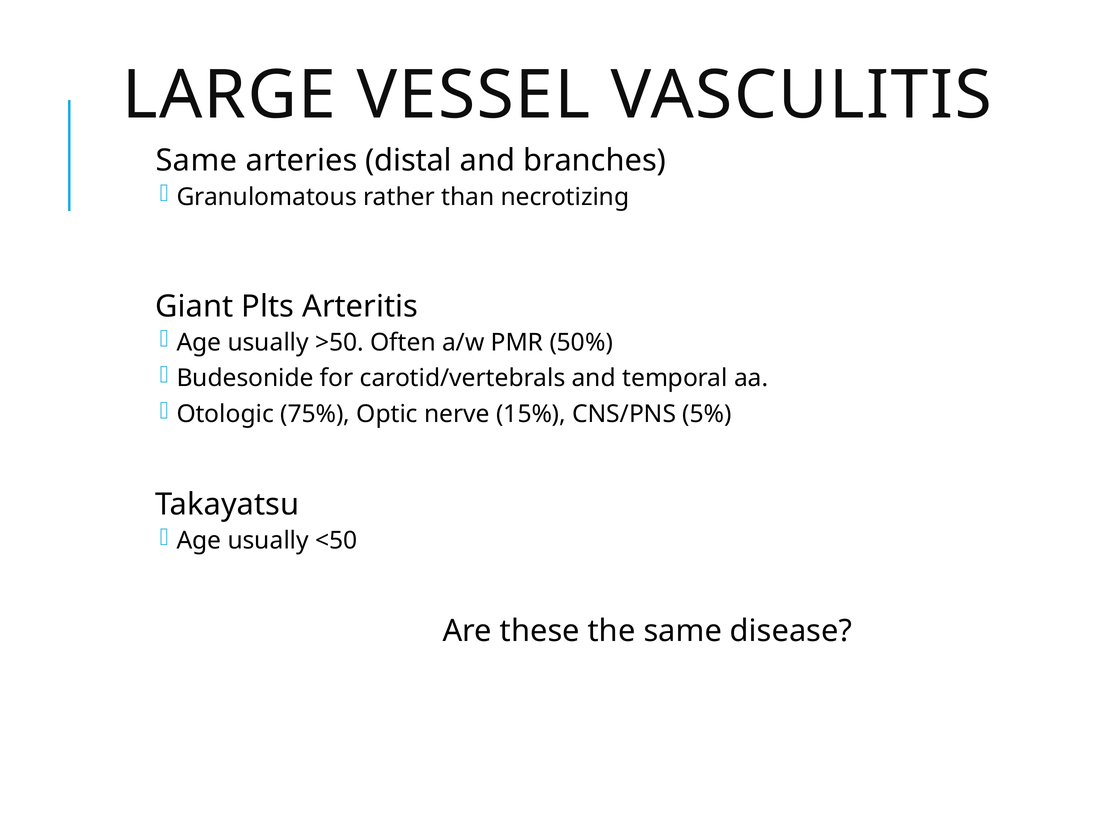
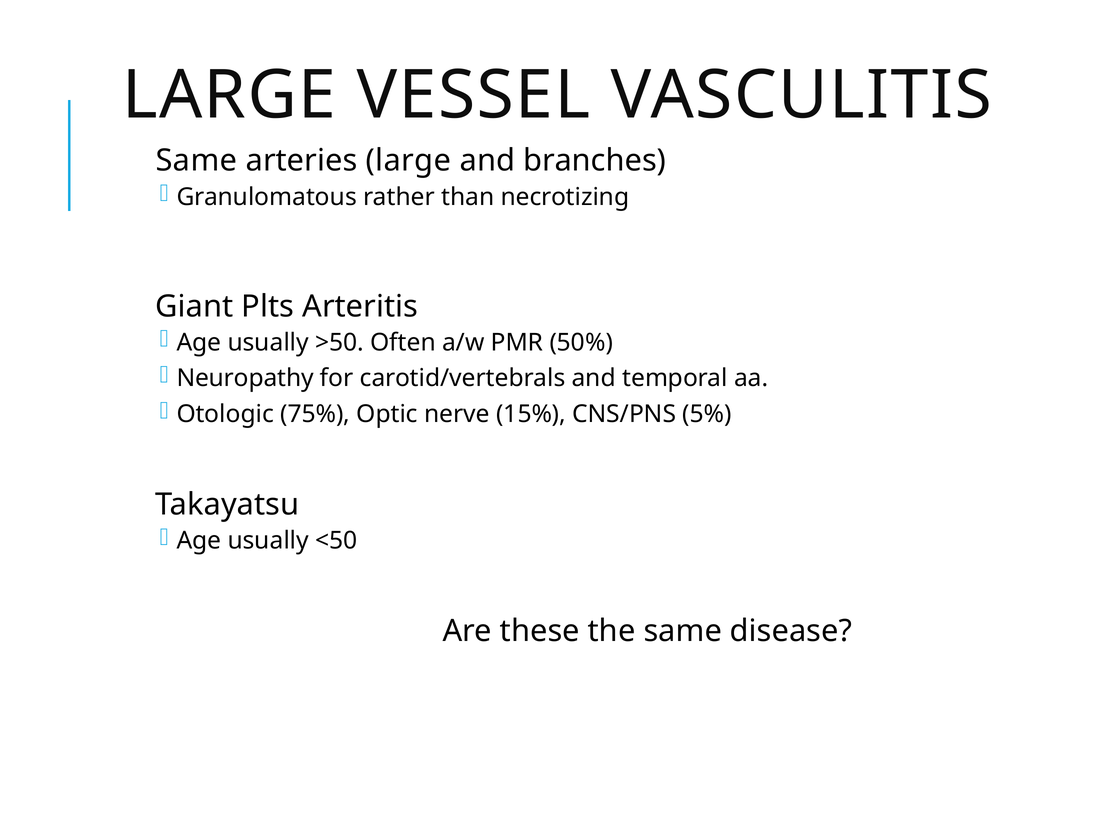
arteries distal: distal -> large (408, 161)
Budesonide: Budesonide -> Neuropathy (245, 379)
